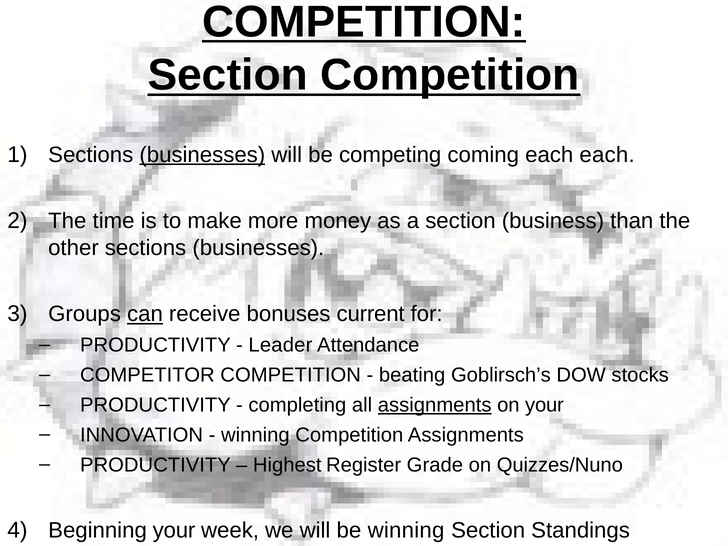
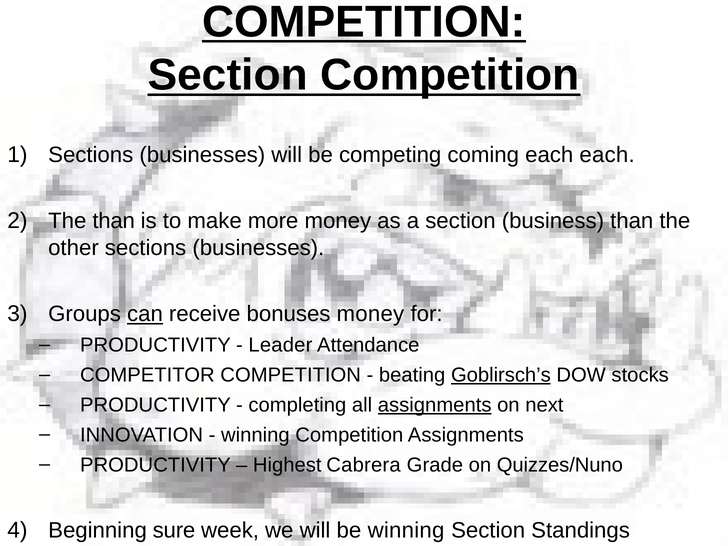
businesses underline: present -> none (202, 155)
The time: time -> than (114, 221)
bonuses current: current -> money (370, 314)
Goblirsch’s underline: none -> present (501, 375)
on your: your -> next (544, 405)
Register: Register -> Cabrera (364, 465)
Beginning your: your -> sure (174, 530)
